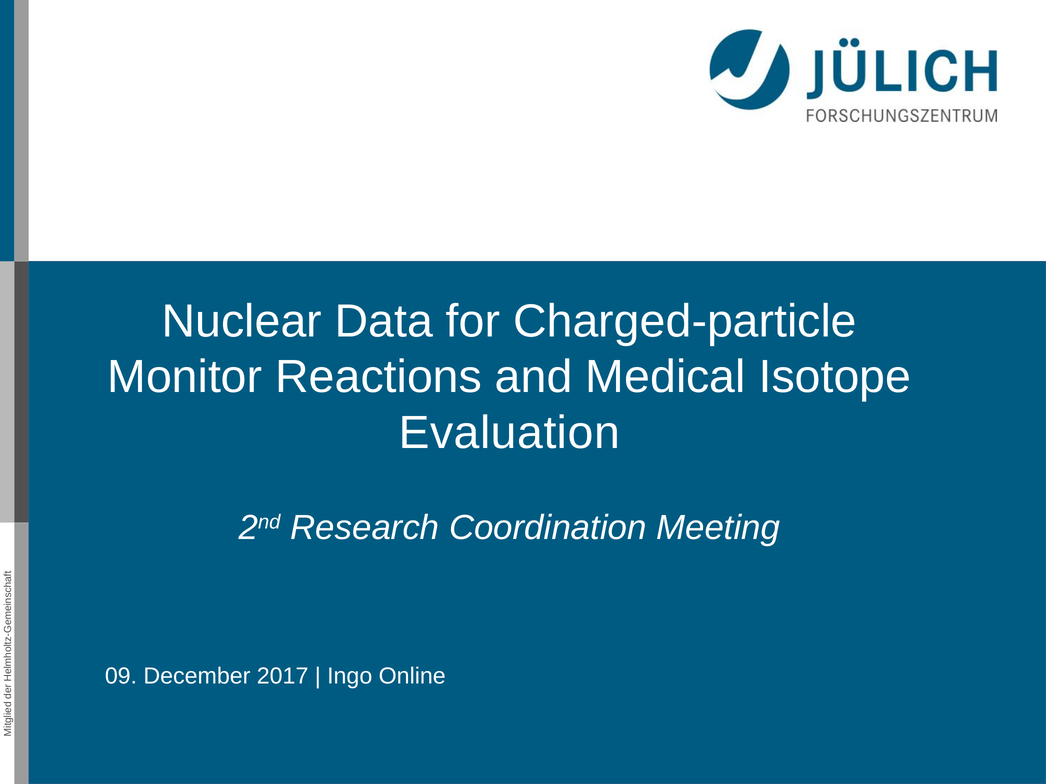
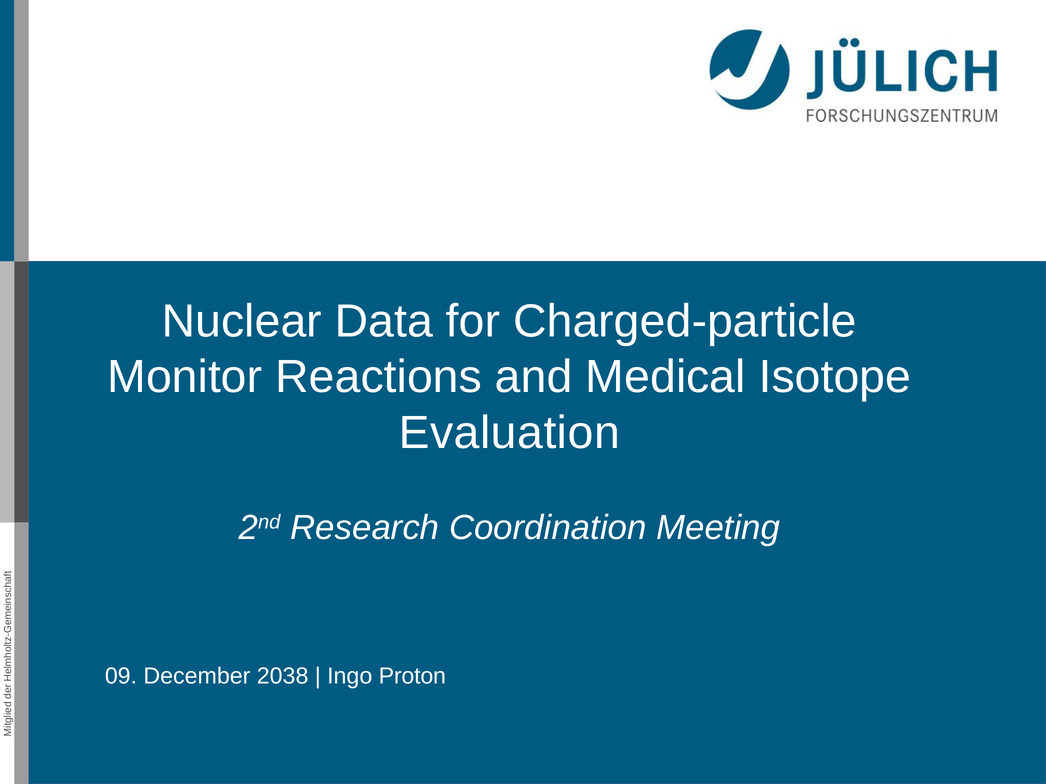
2017: 2017 -> 2038 (283, 677)
Online: Online -> Proton (412, 677)
